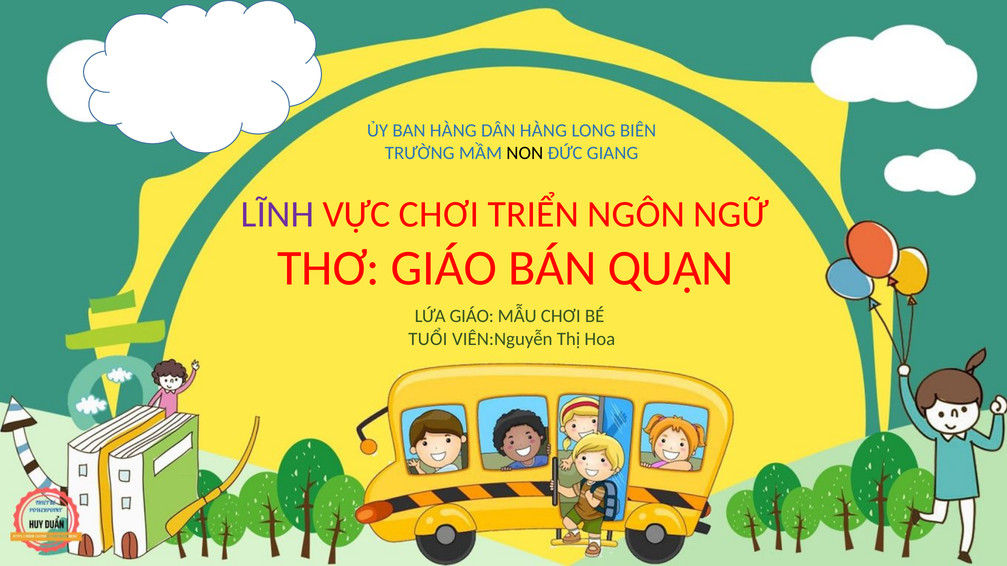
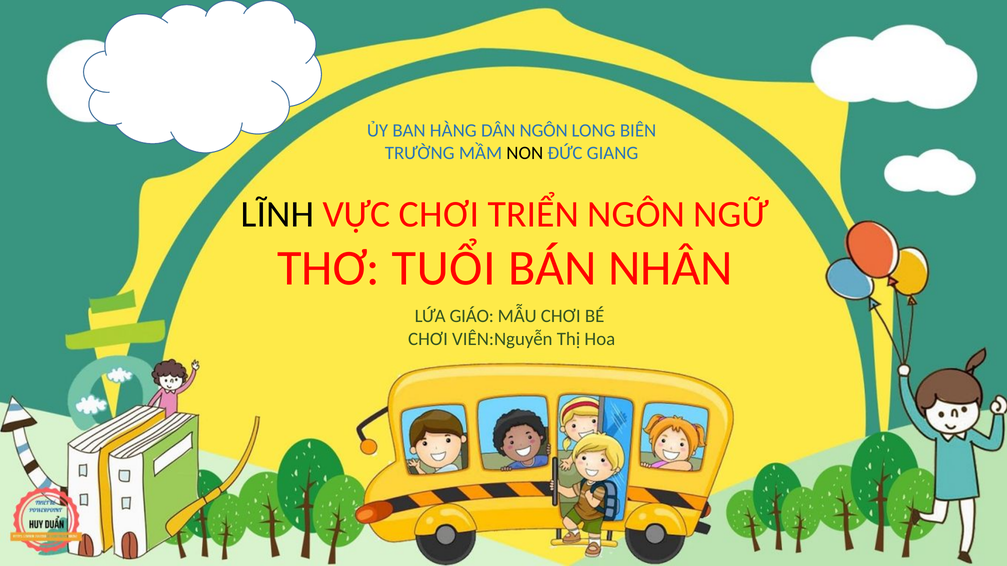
DÂN HÀNG: HÀNG -> NGÔN (544, 131)
LĨNH colour: purple -> black (277, 215)
THƠ GIÁO: GIÁO -> TUỔI (444, 268)
QUẬN: QUẬN -> NHÂN (670, 268)
TUỔI: TUỔI -> CHƠI (428, 339)
